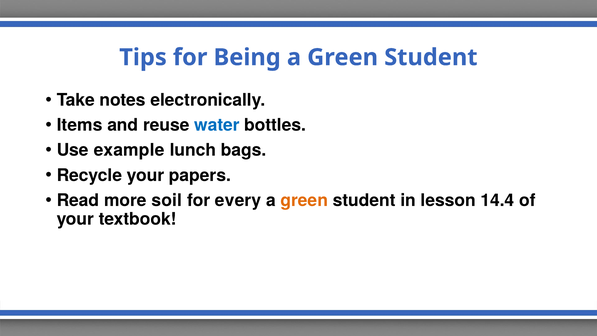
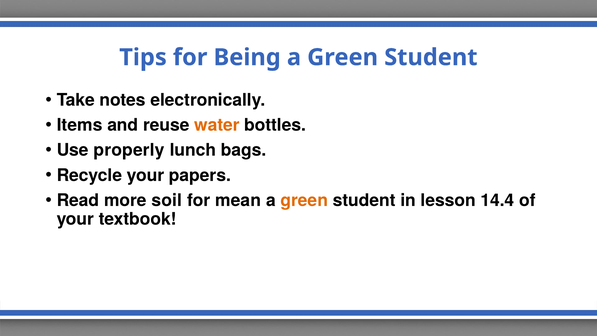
water colour: blue -> orange (217, 125)
example: example -> properly (129, 150)
every: every -> mean (238, 200)
